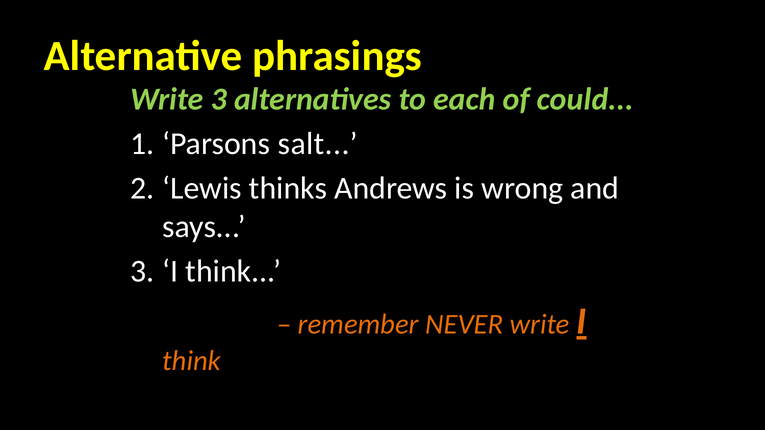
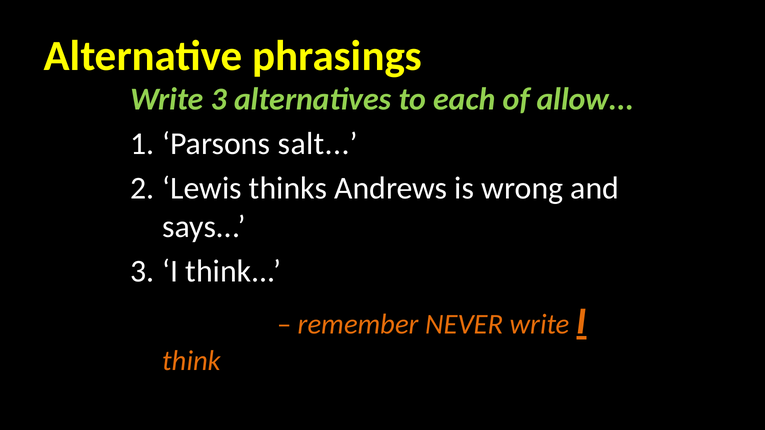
could: could -> allow (586, 99)
